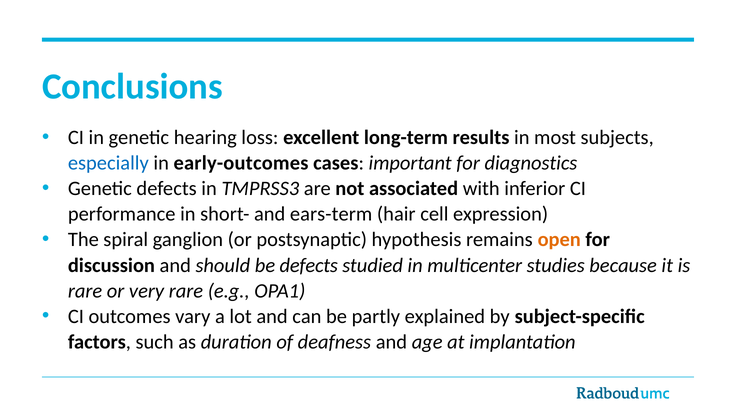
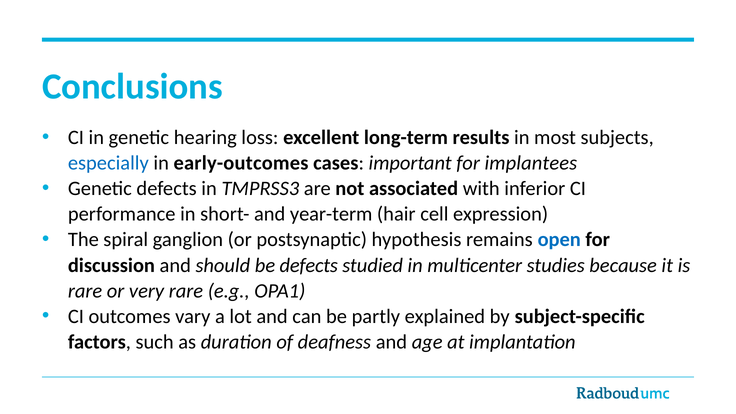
diagnostics: diagnostics -> implantees (531, 163)
ears-term: ears-term -> year-term (331, 214)
open colour: orange -> blue (559, 240)
